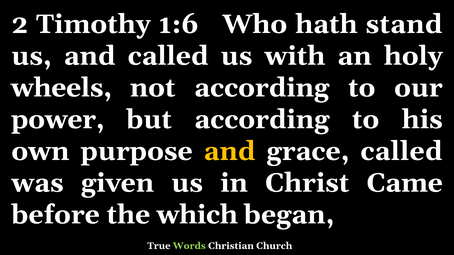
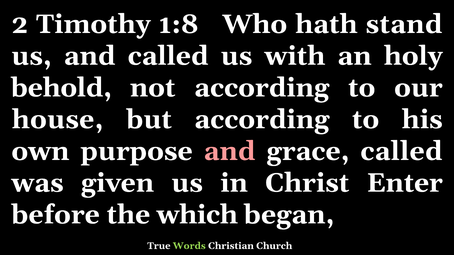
1:6: 1:6 -> 1:8 (179, 24)
wheels: wheels -> behold (61, 88)
power: power -> house (57, 120)
and colour: yellow -> pink (230, 151)
Came: Came -> Enter (405, 183)
